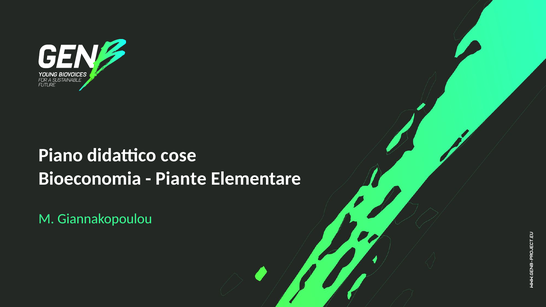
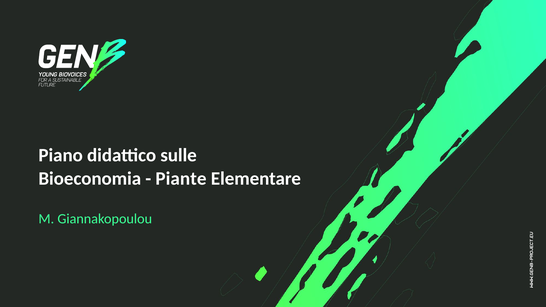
cose: cose -> sulle (179, 155)
